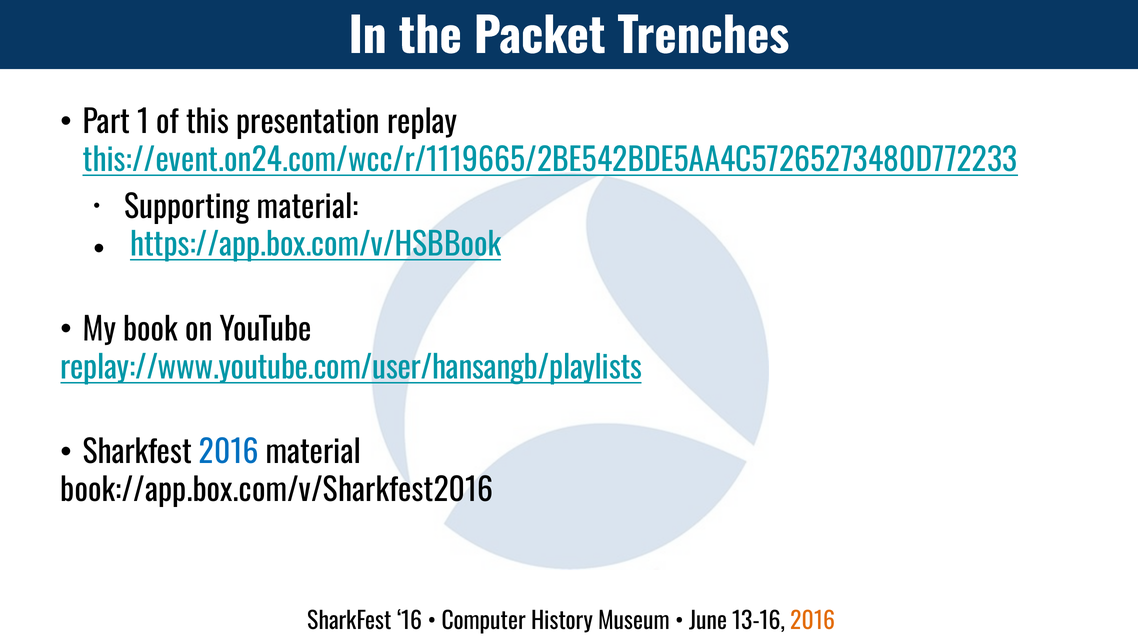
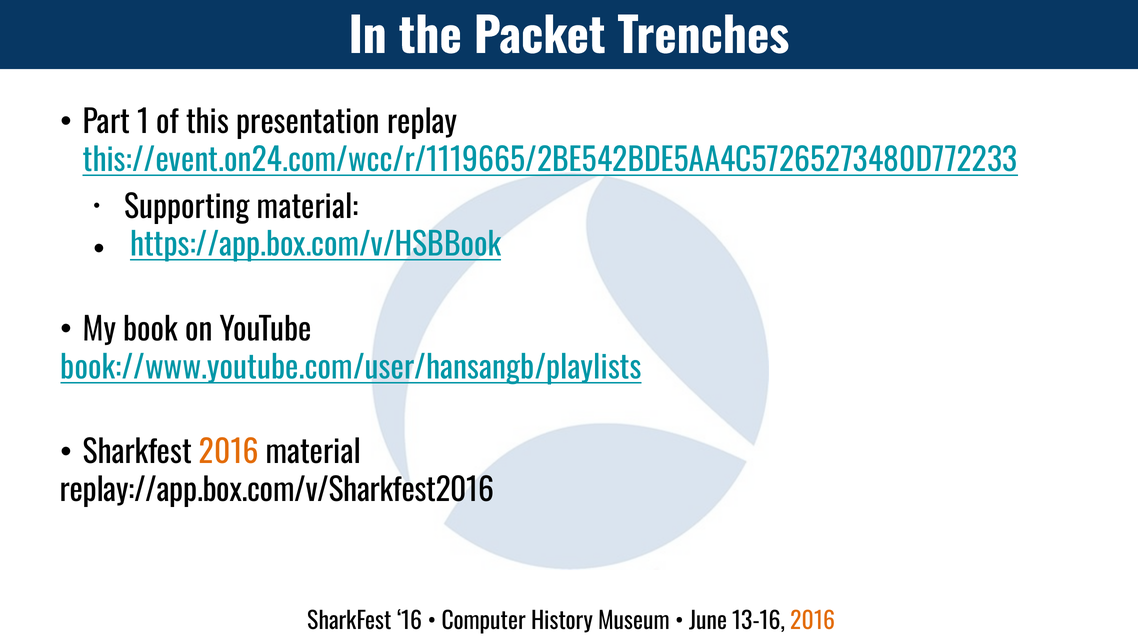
replay://www.youtube.com/user/hansangb/playlists: replay://www.youtube.com/user/hansangb/playlists -> book://www.youtube.com/user/hansangb/playlists (351, 368)
2016 colour: blue -> orange (229, 453)
book://app.box.com/v/Sharkfest2016: book://app.box.com/v/Sharkfest2016 -> replay://app.box.com/v/Sharkfest2016 (277, 491)
